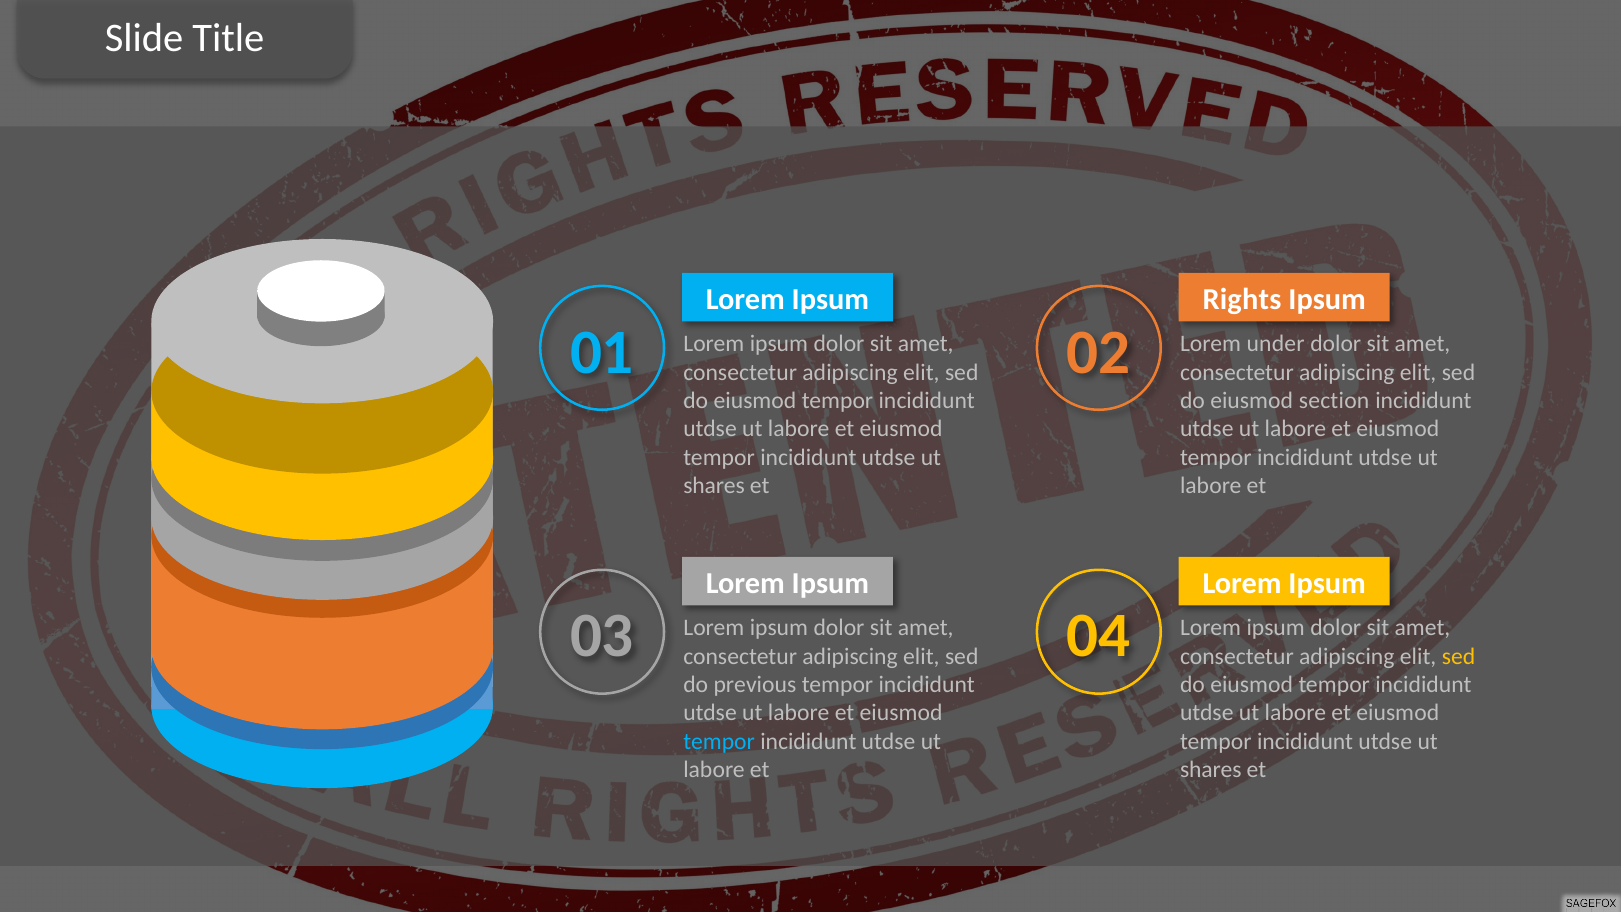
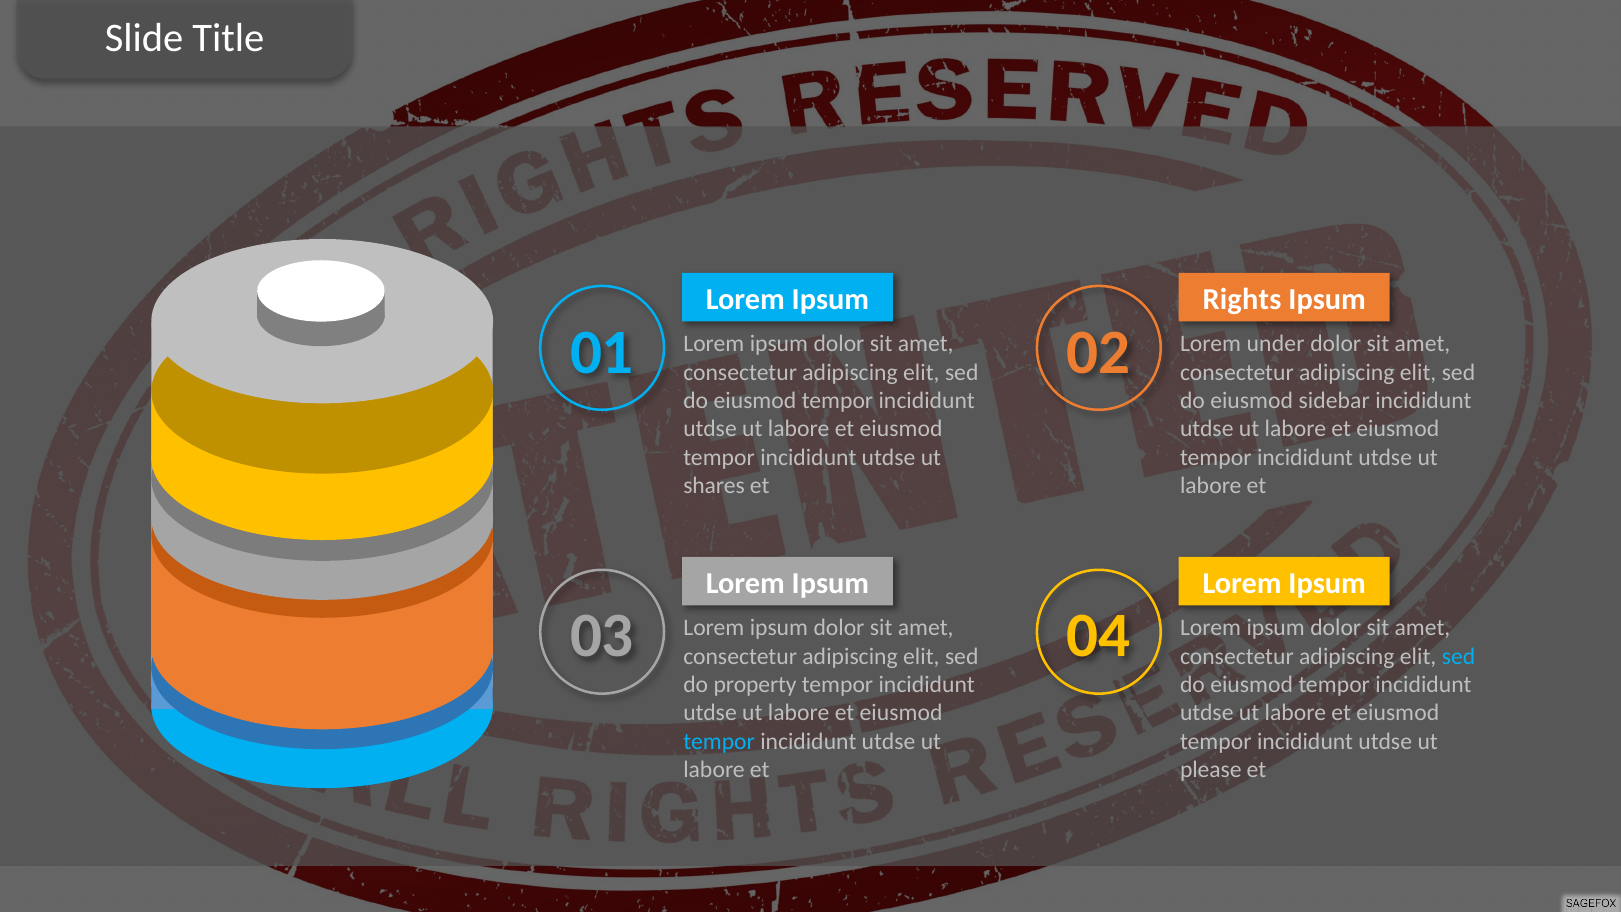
section: section -> sidebar (1334, 401)
sed colour: yellow -> light blue (1458, 656)
previous: previous -> property (755, 685)
shares: shares -> please (1211, 770)
